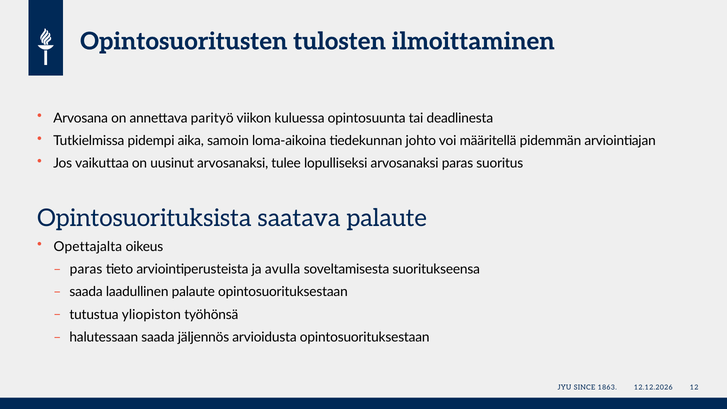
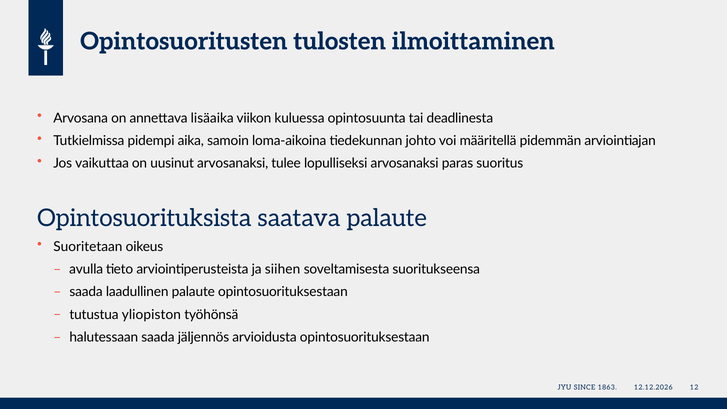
parityö: parityö -> lisäaika (212, 118)
Opettajalta: Opettajalta -> Suoritetaan (88, 247)
paras: paras -> avulla (86, 269)
avulla: avulla -> siihen (283, 269)
